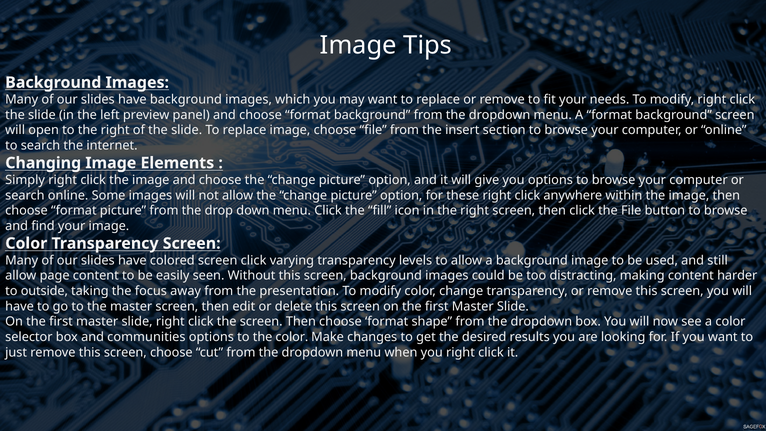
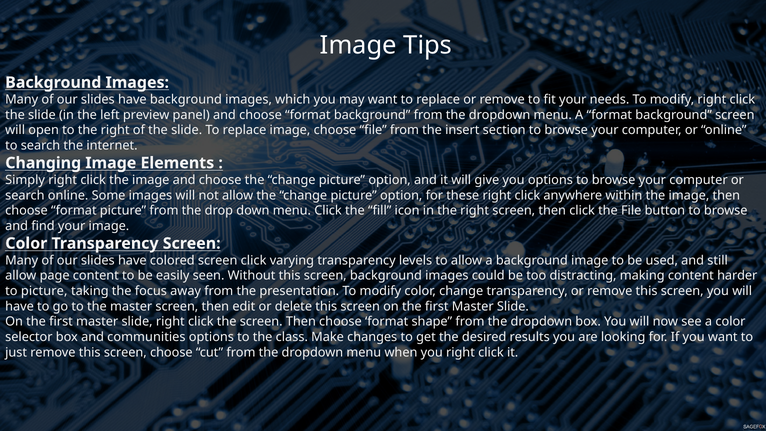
to outside: outside -> picture (44, 291)
the color: color -> class (292, 337)
